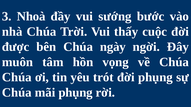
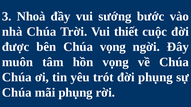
thấy: thấy -> thiết (126, 32)
Chúa ngày: ngày -> vọng (113, 47)
